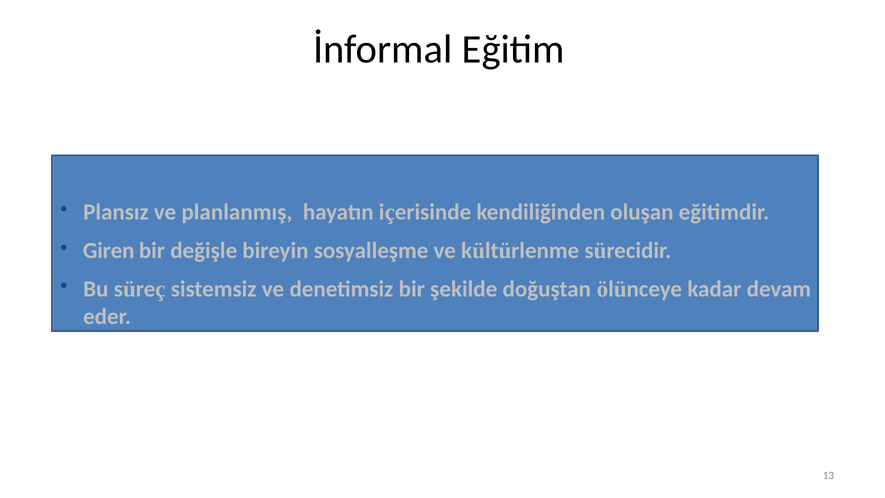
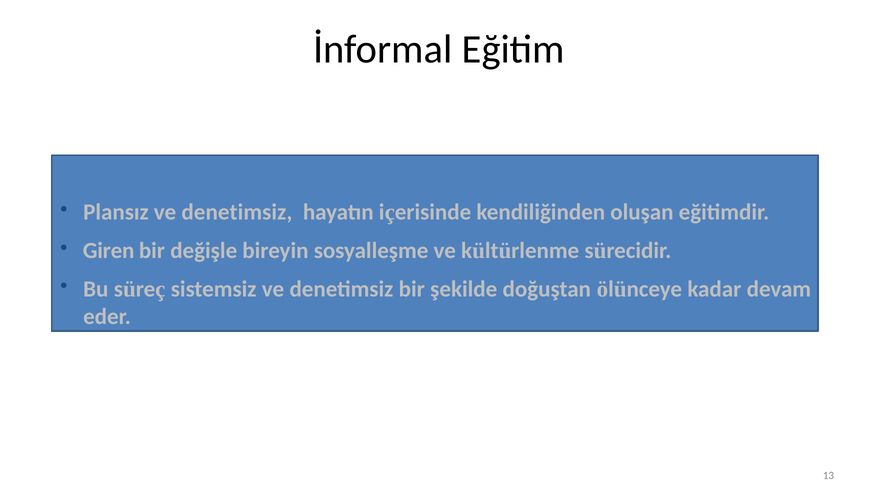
Plansız ve planlanmış: planlanmış -> denetimsiz (237, 212)
